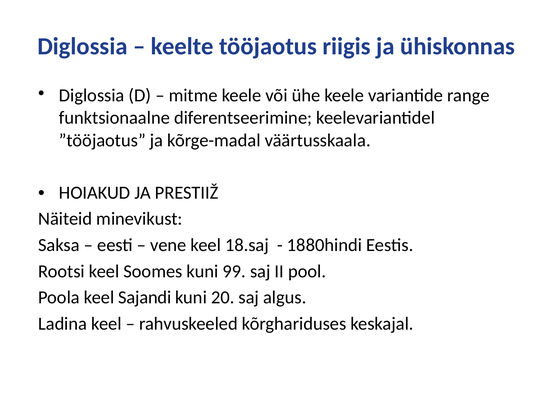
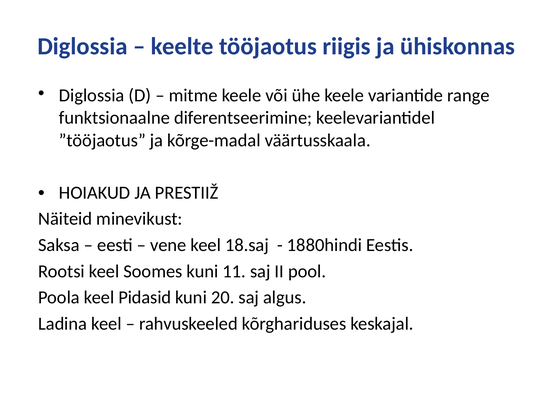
99: 99 -> 11 (234, 271)
Sajandi: Sajandi -> Pidasid (145, 297)
